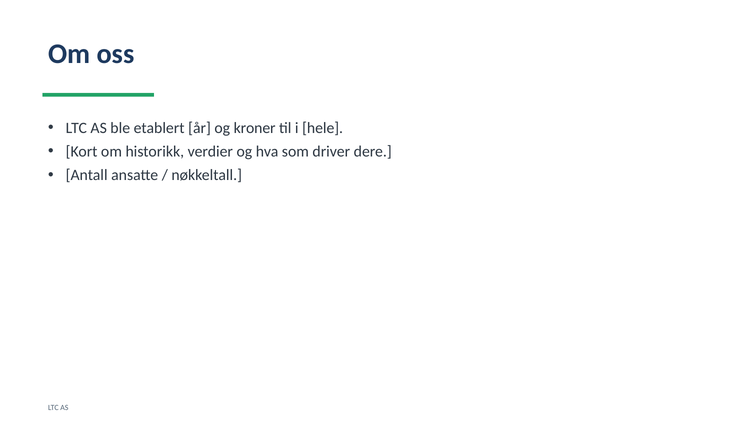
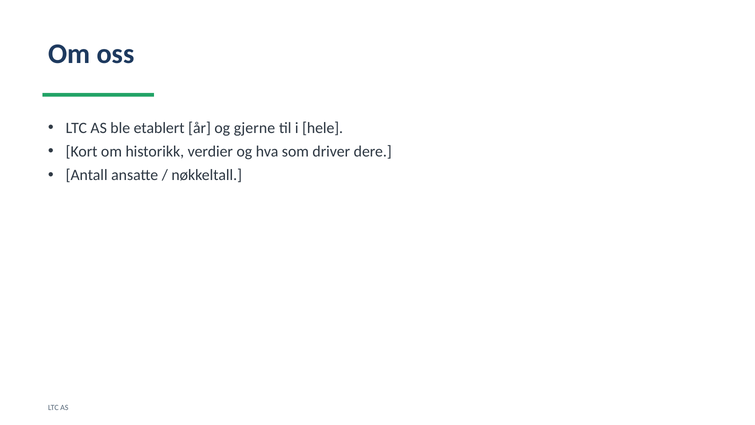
kroner: kroner -> gjerne (254, 128)
